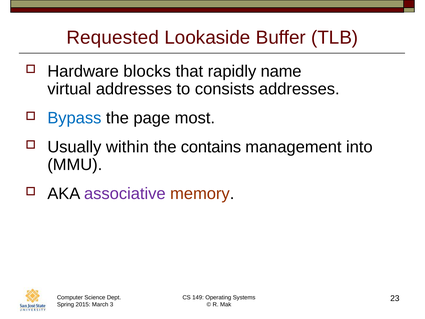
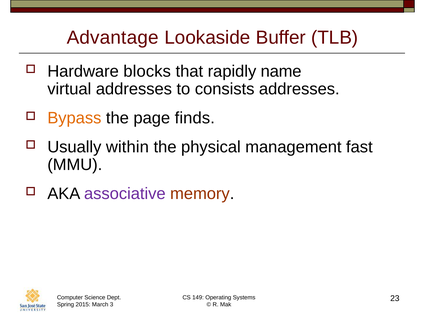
Requested: Requested -> Advantage (113, 37)
Bypass colour: blue -> orange (74, 118)
most: most -> finds (195, 118)
contains: contains -> physical (211, 147)
into: into -> fast (359, 147)
